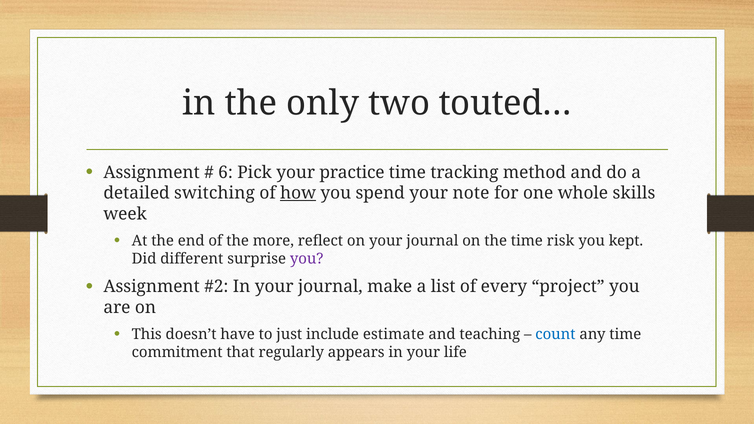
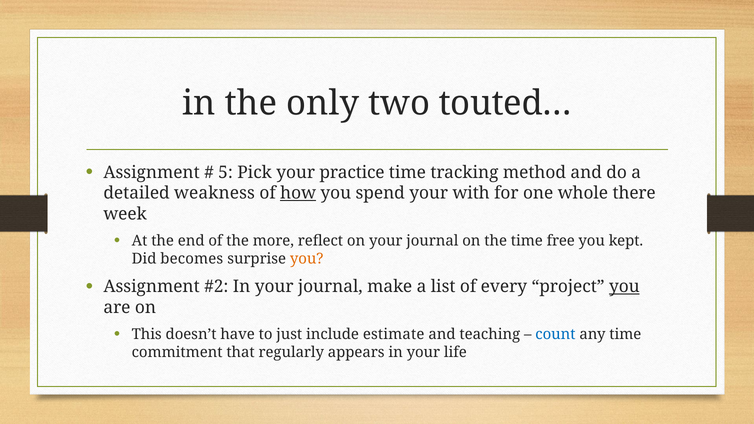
6: 6 -> 5 (226, 173)
switching: switching -> weakness (214, 193)
note: note -> with (471, 193)
skills: skills -> there (634, 193)
risk: risk -> free (561, 241)
different: different -> becomes (192, 259)
you colour: purple -> orange (307, 259)
you underline: none -> present (624, 287)
